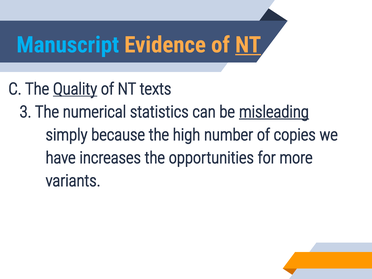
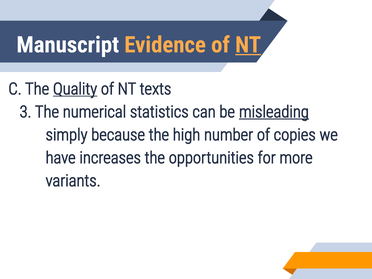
Manuscript colour: light blue -> white (68, 45)
